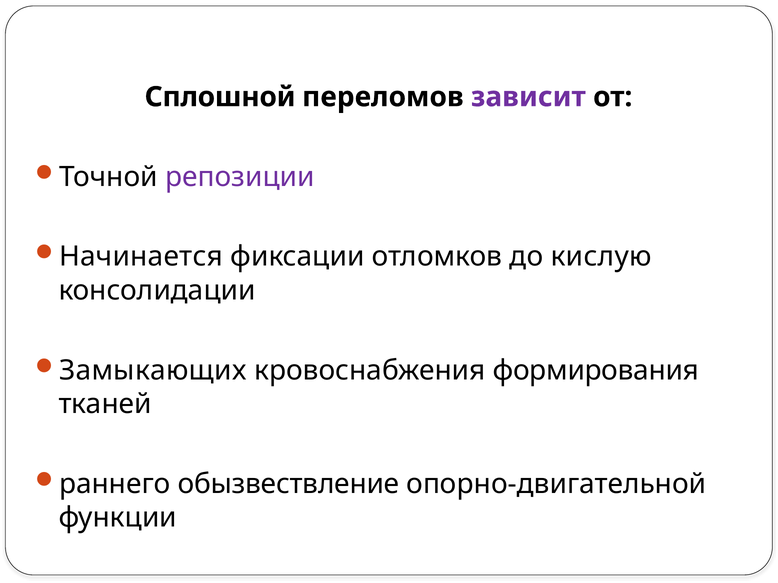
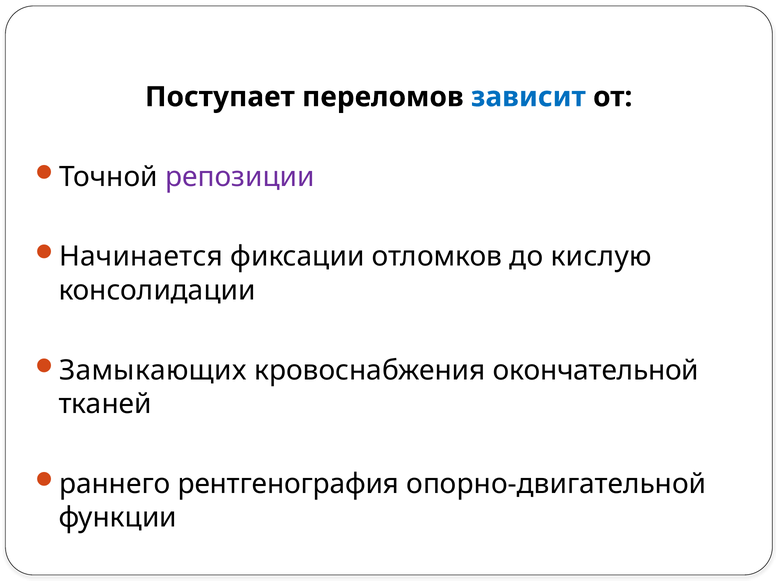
Сплошной: Сплошной -> Поступает (220, 97)
зависит colour: purple -> blue (528, 97)
формирования: формирования -> окончательной (596, 371)
обызвествление: обызвествление -> рентгенография (288, 484)
